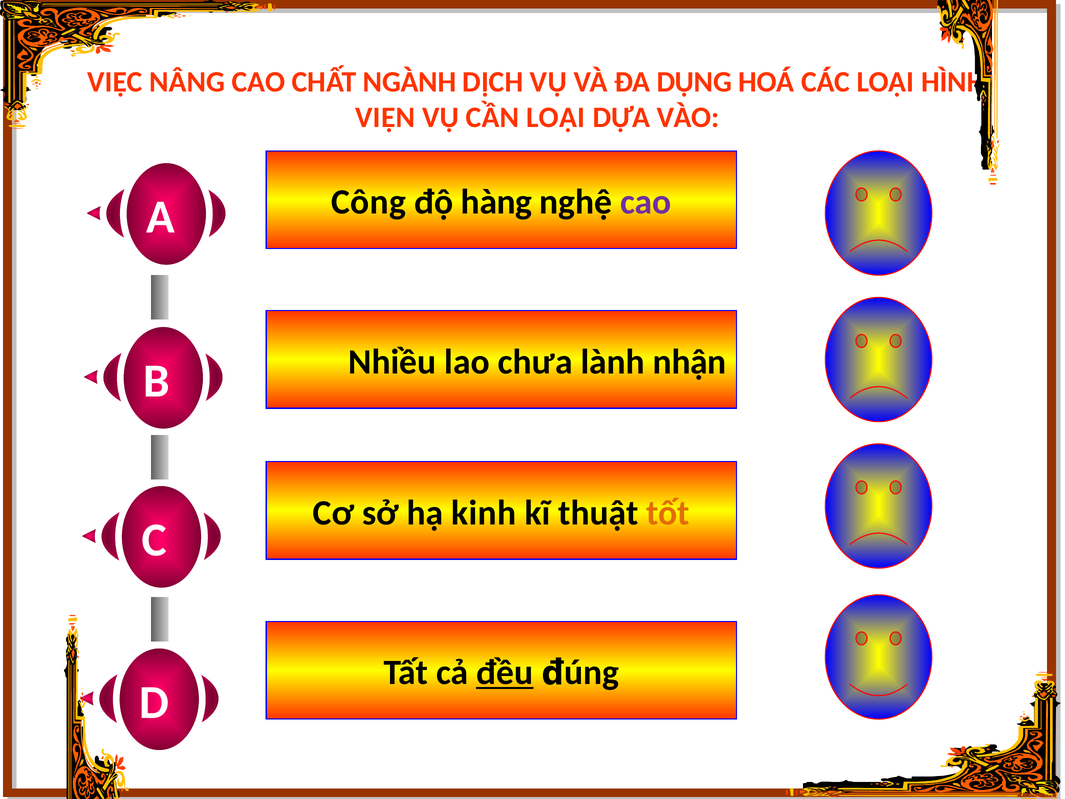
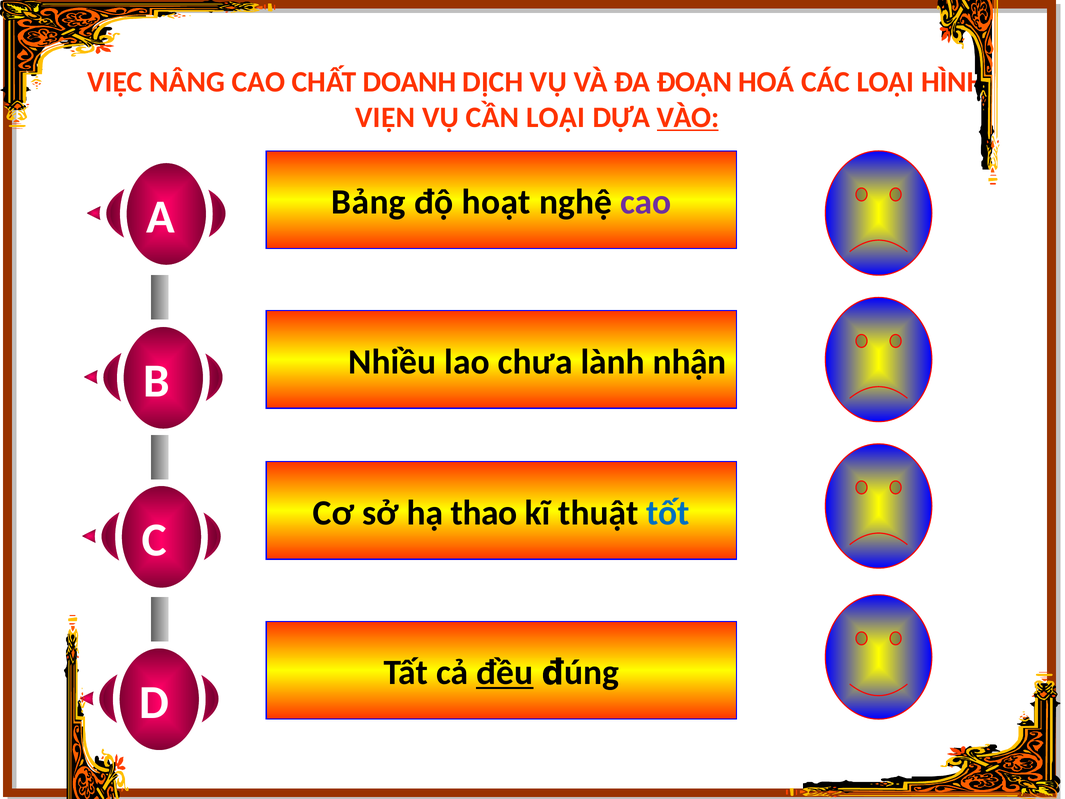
NGÀNH: NGÀNH -> DOANH (410, 82)
DỤNG: DỤNG -> ĐOẠN (694, 82)
VÀO underline: none -> present (688, 117)
Công: Công -> Bảng (369, 202)
hàng: hàng -> hoạt (496, 202)
kinh: kinh -> thao (484, 513)
tốt colour: orange -> blue (668, 513)
